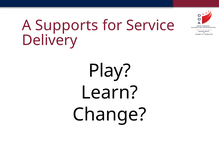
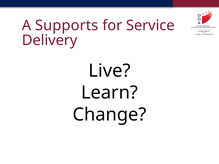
Play: Play -> Live (109, 71)
